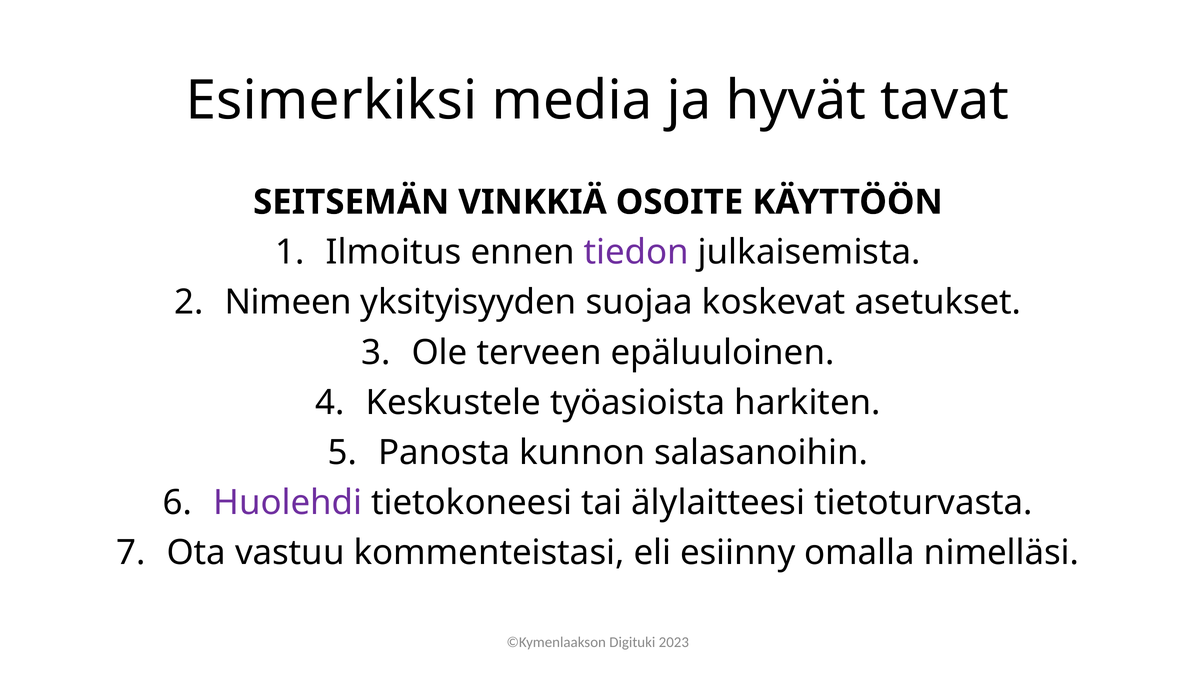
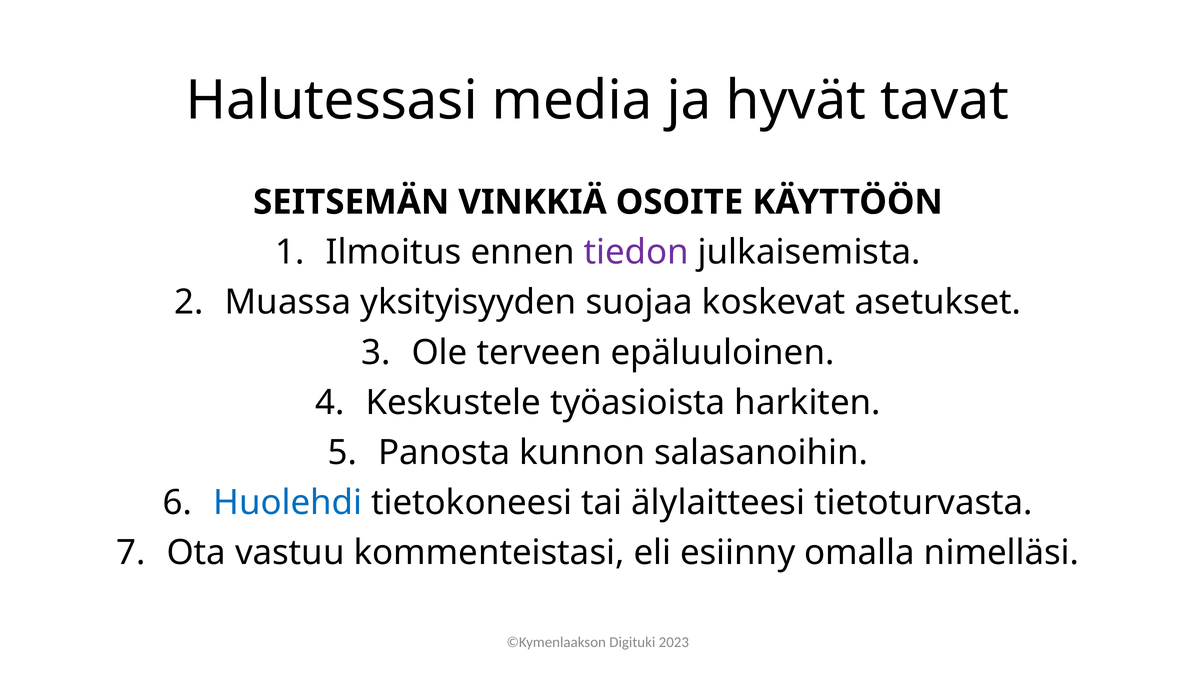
Esimerkiksi: Esimerkiksi -> Halutessasi (332, 100)
Nimeen: Nimeen -> Muassa (288, 302)
Huolehdi colour: purple -> blue (288, 503)
